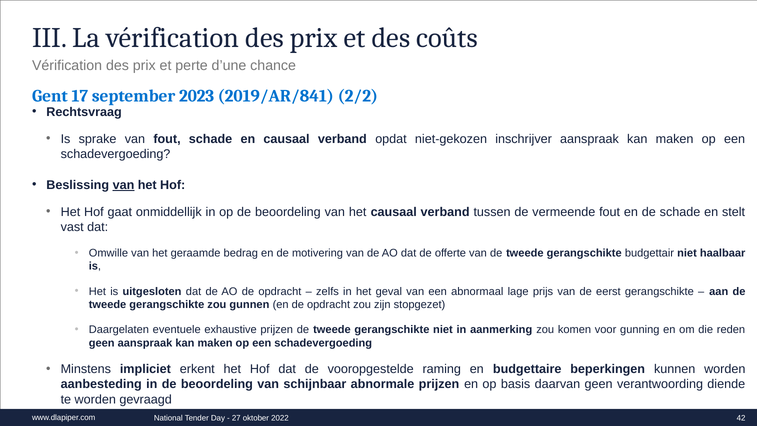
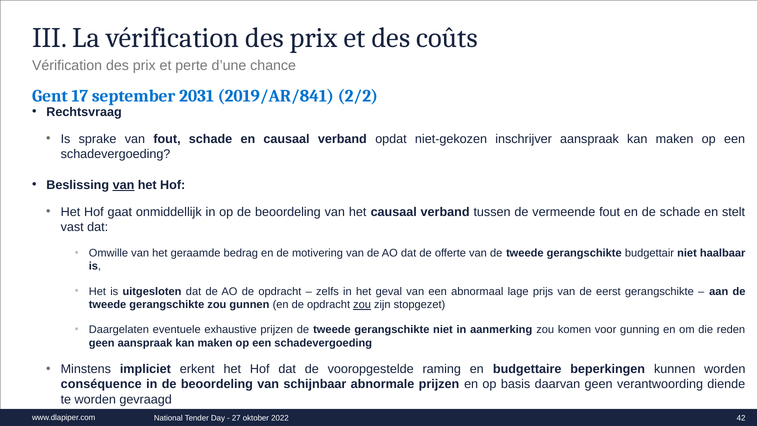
2023: 2023 -> 2031 (197, 96)
zou underline: none -> present (362, 305)
aanbesteding: aanbesteding -> conséquence (101, 384)
